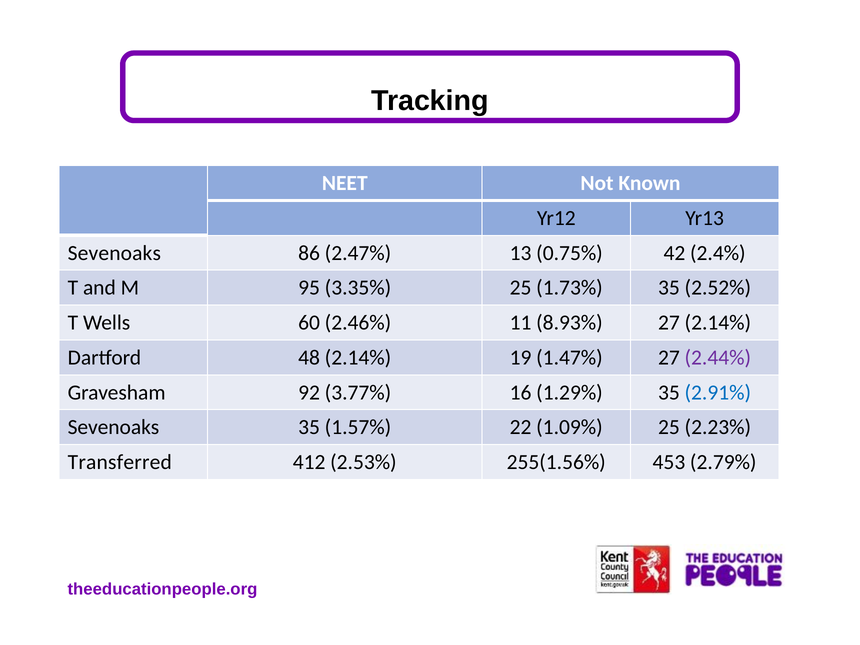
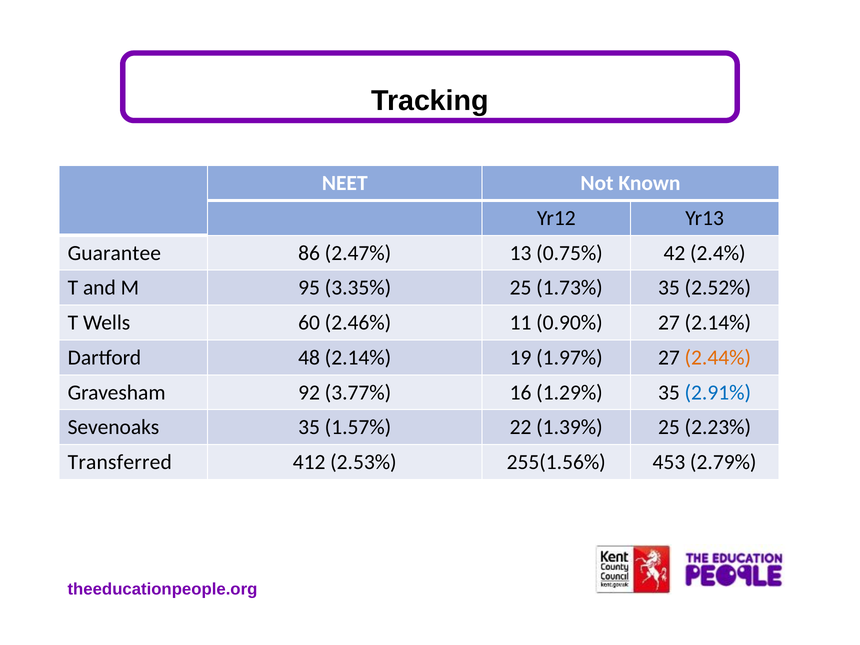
Sevenoaks: Sevenoaks -> Guarantee (114, 253)
8.93%: 8.93% -> 0.90% (569, 323)
1.47%: 1.47% -> 1.97% (569, 358)
2.44% colour: purple -> orange (718, 358)
1.09%: 1.09% -> 1.39% (569, 427)
